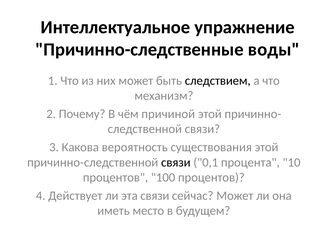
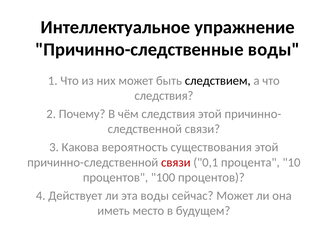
механизм: механизм -> следствия (164, 96)
чём причиной: причиной -> следствия (168, 114)
связи colour: black -> red (176, 162)
эта связи: связи -> воды (155, 195)
